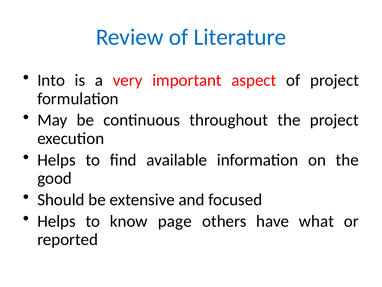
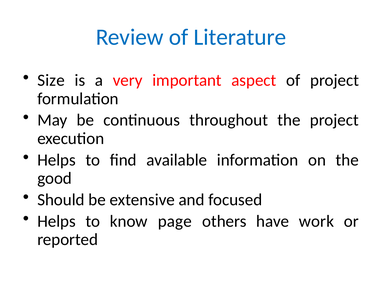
Into: Into -> Size (51, 80)
what: what -> work (316, 221)
